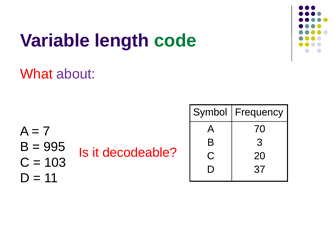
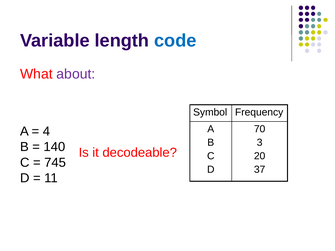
code colour: green -> blue (175, 41)
7: 7 -> 4 (46, 131)
995: 995 -> 140 (54, 147)
103: 103 -> 745 (55, 163)
